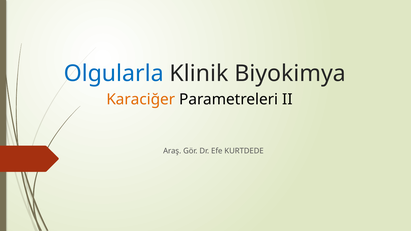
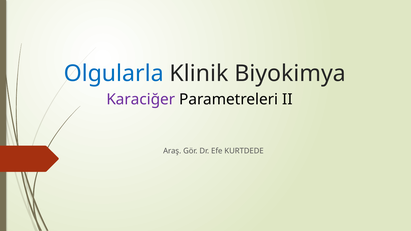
Karaciğer colour: orange -> purple (141, 99)
